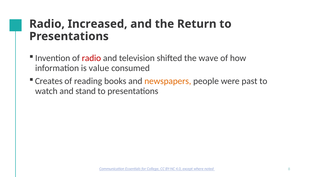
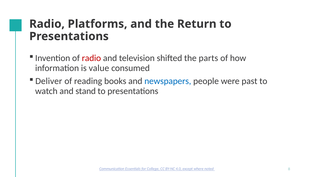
Increased: Increased -> Platforms (98, 24)
wave: wave -> parts (208, 58)
Creates: Creates -> Deliver (49, 81)
newspapers colour: orange -> blue (168, 81)
